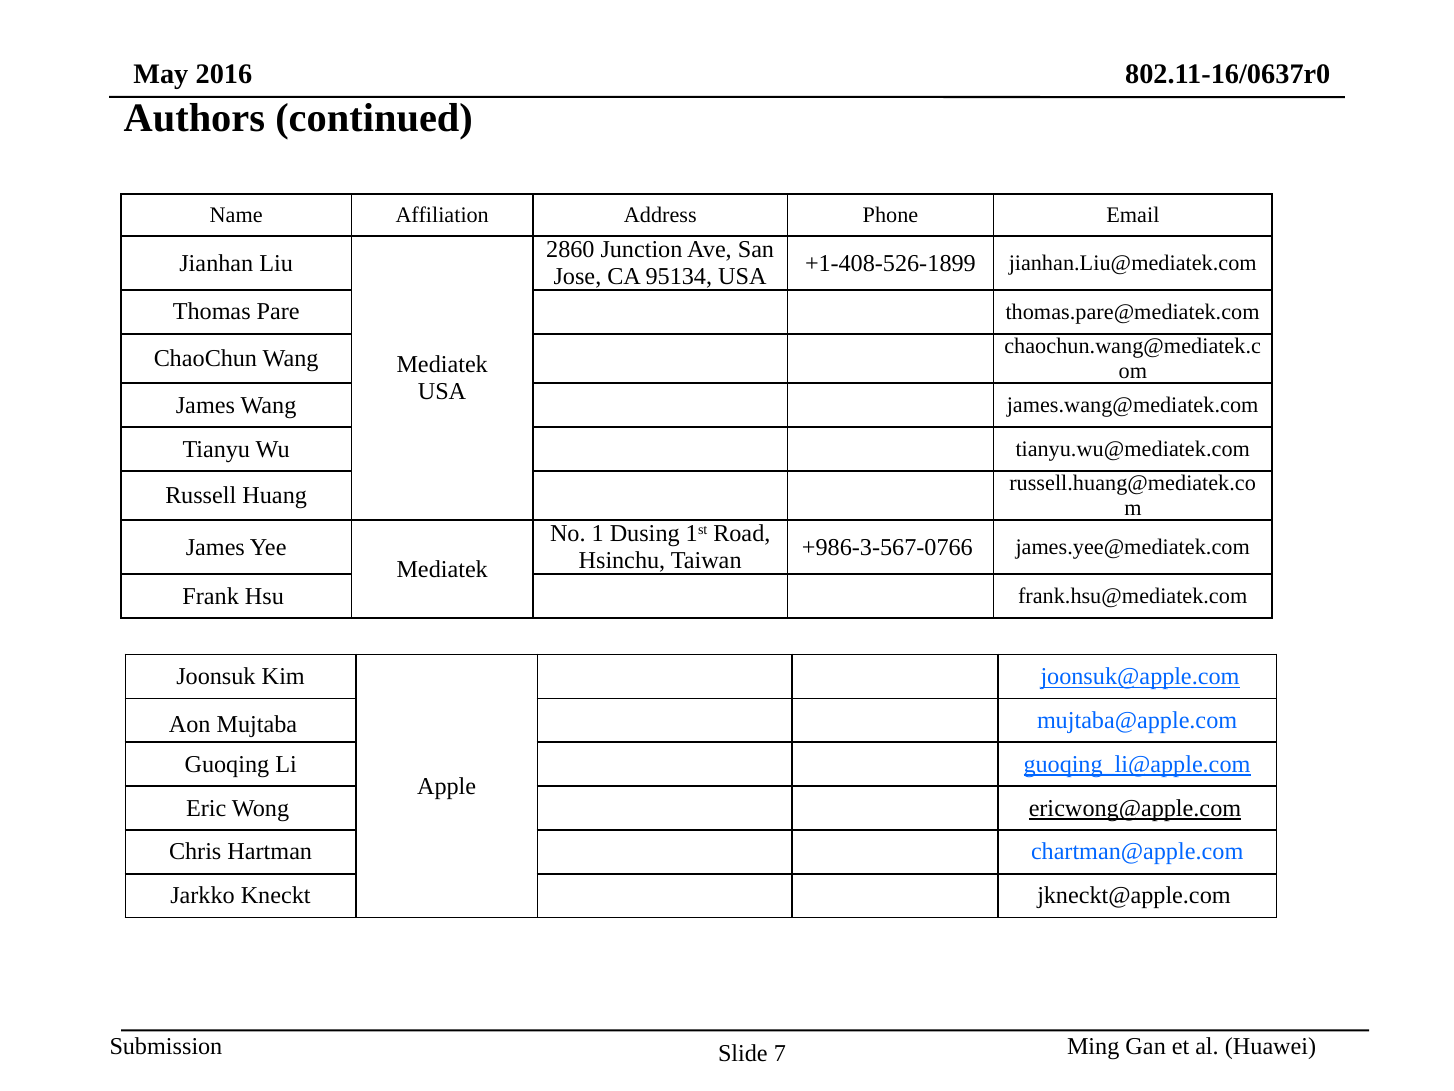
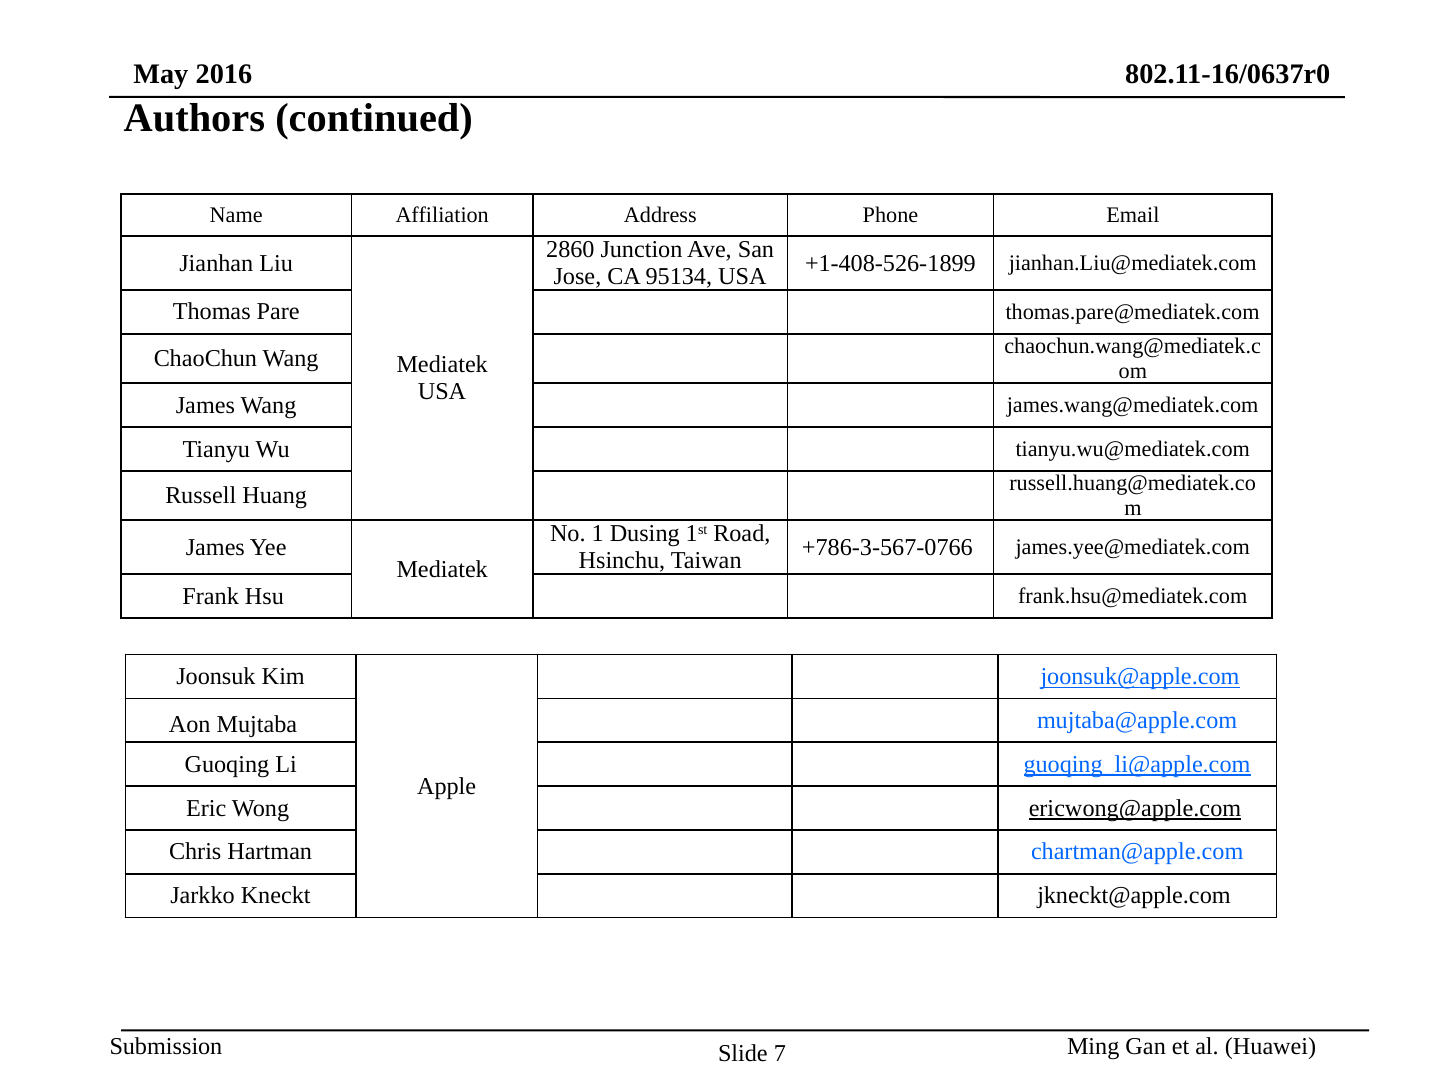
+986-3-567-0766: +986-3-567-0766 -> +786-3-567-0766 (887, 547)
